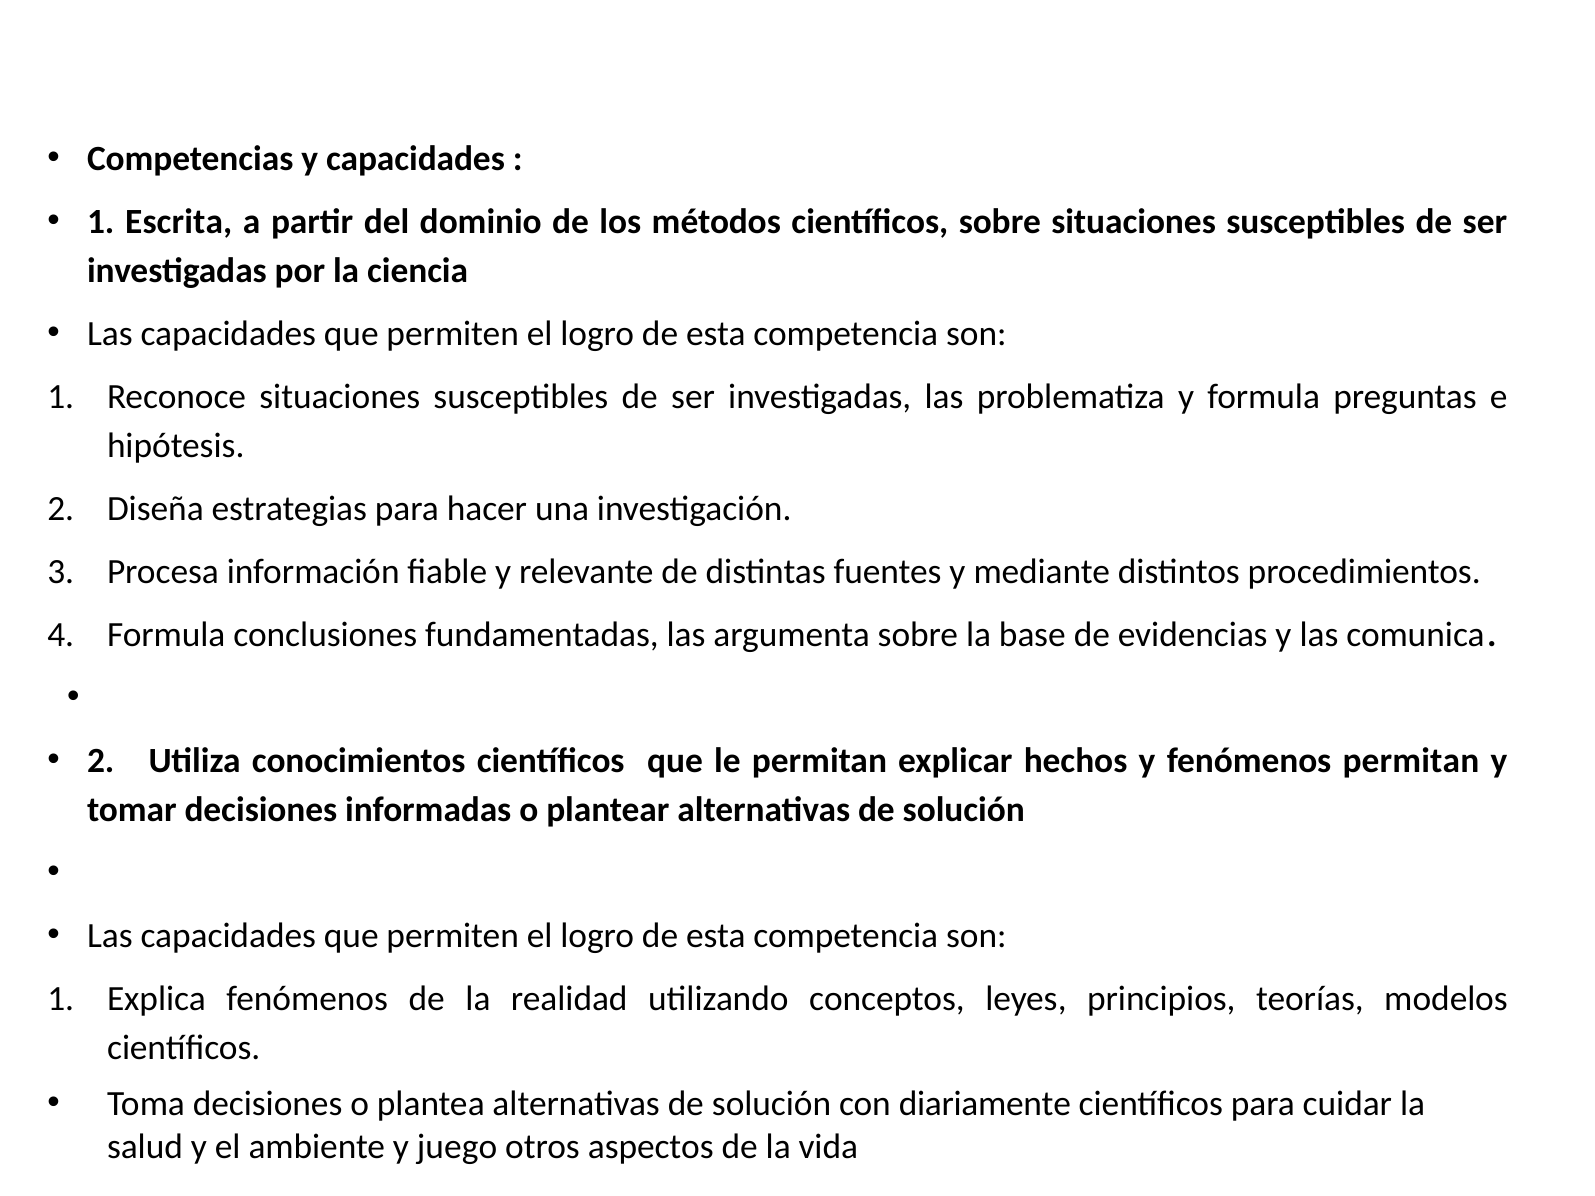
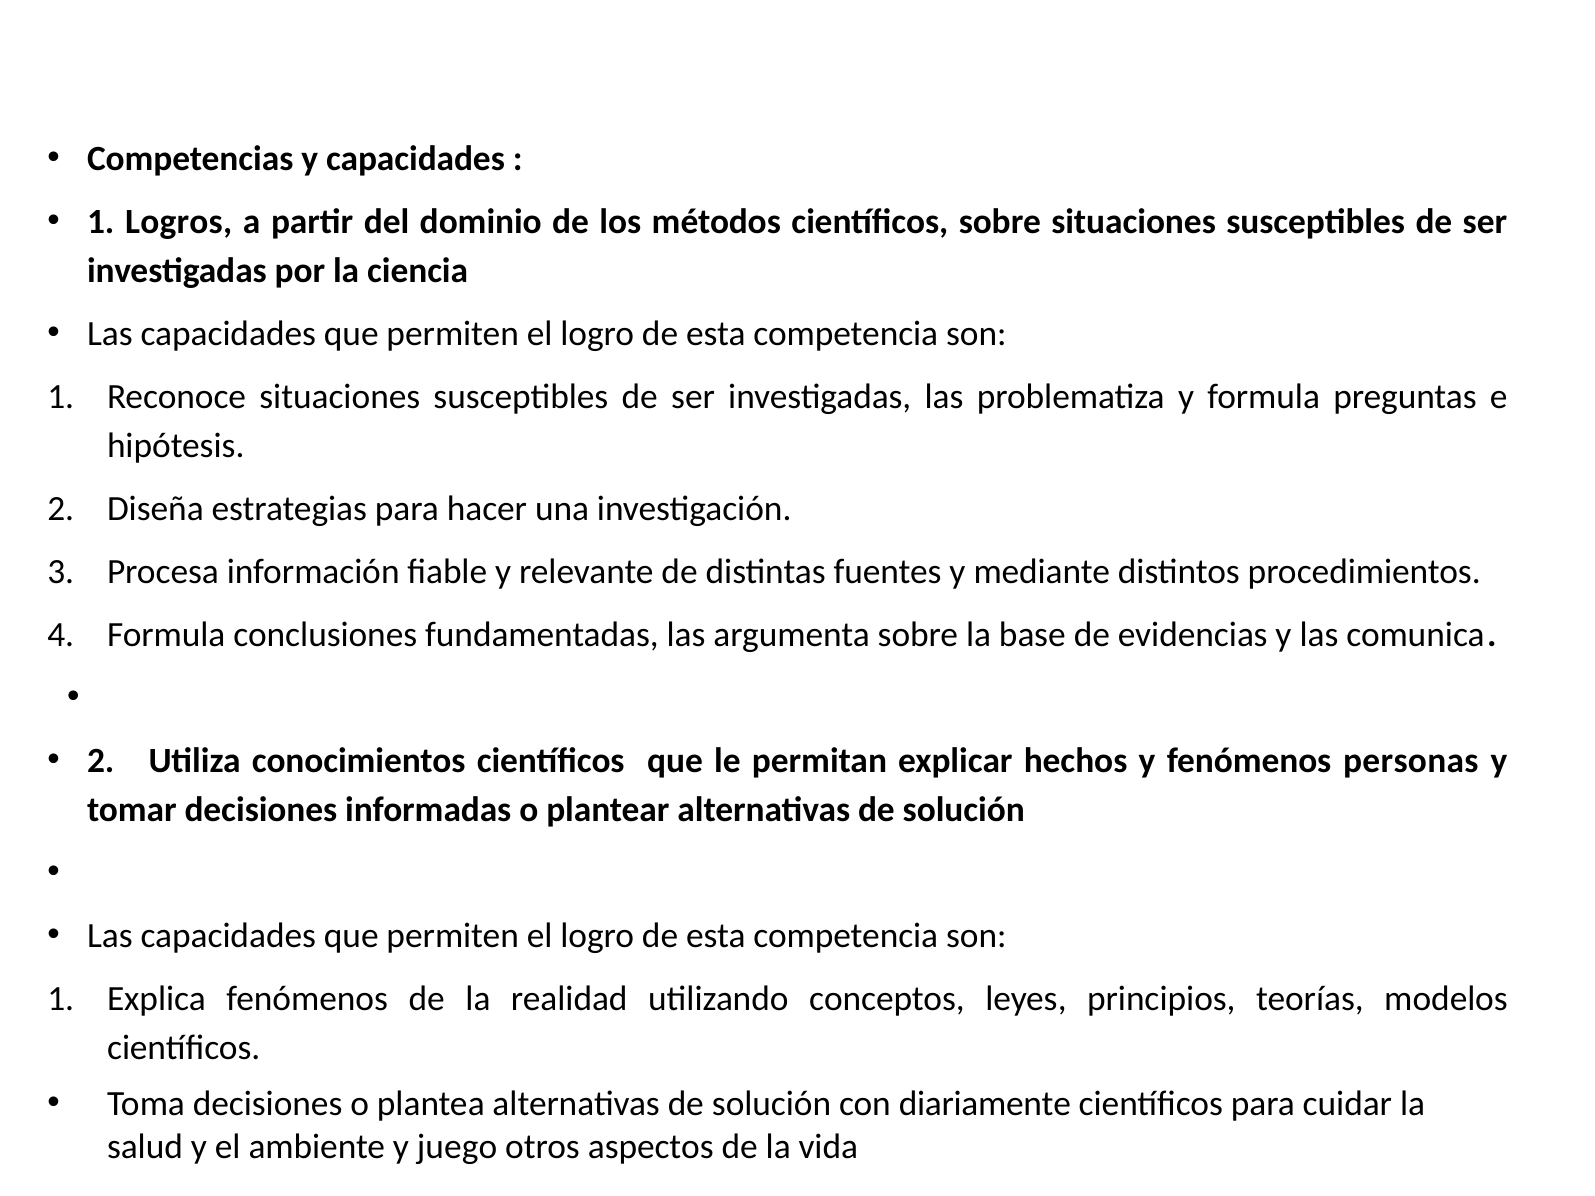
Escrita: Escrita -> Logros (179, 222)
fenómenos permitan: permitan -> personas (1411, 761)
